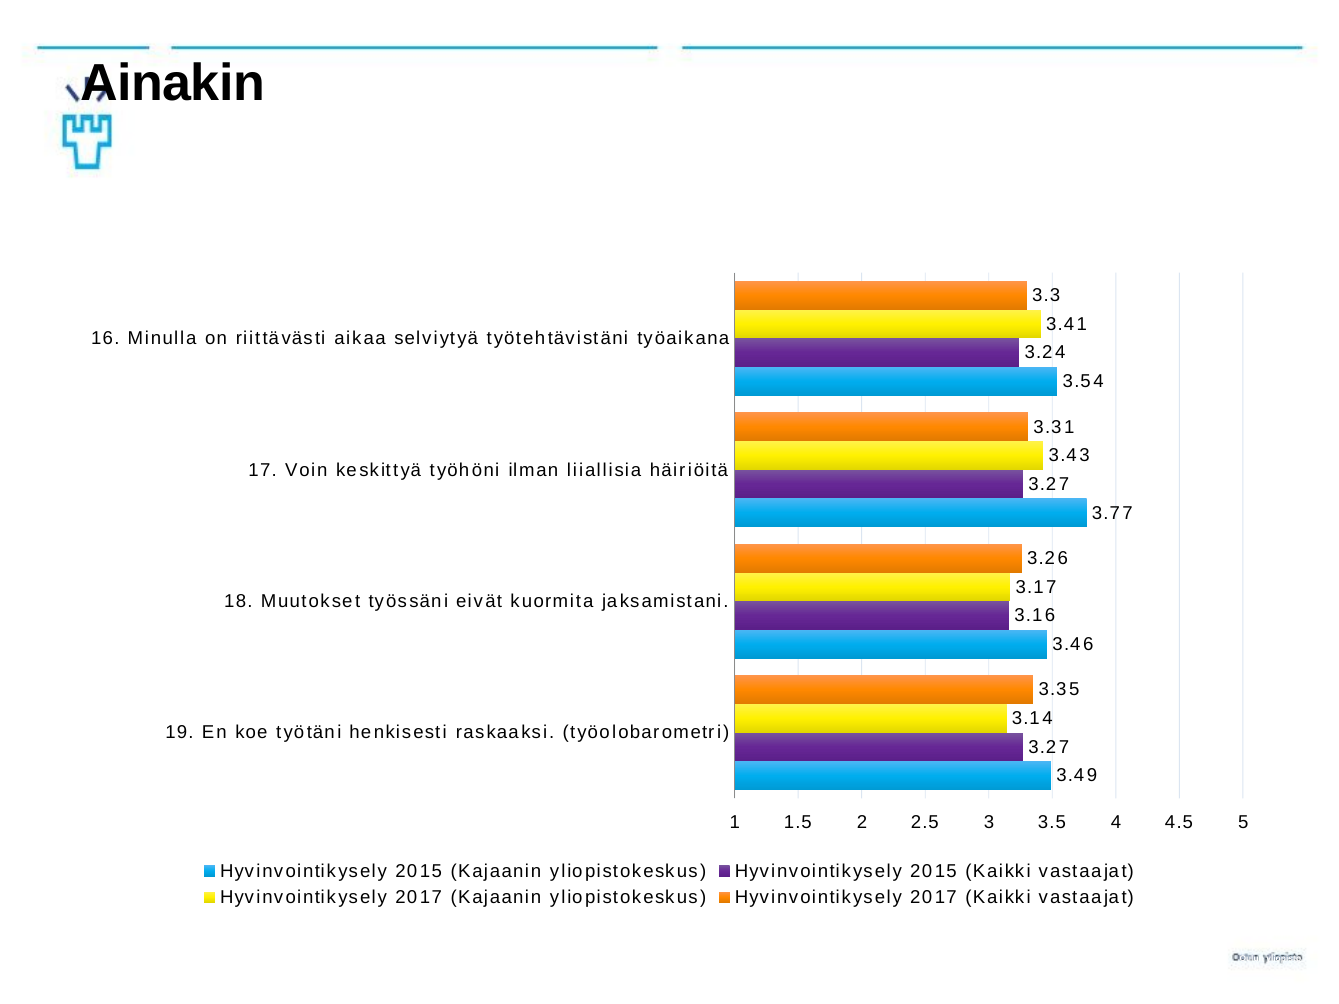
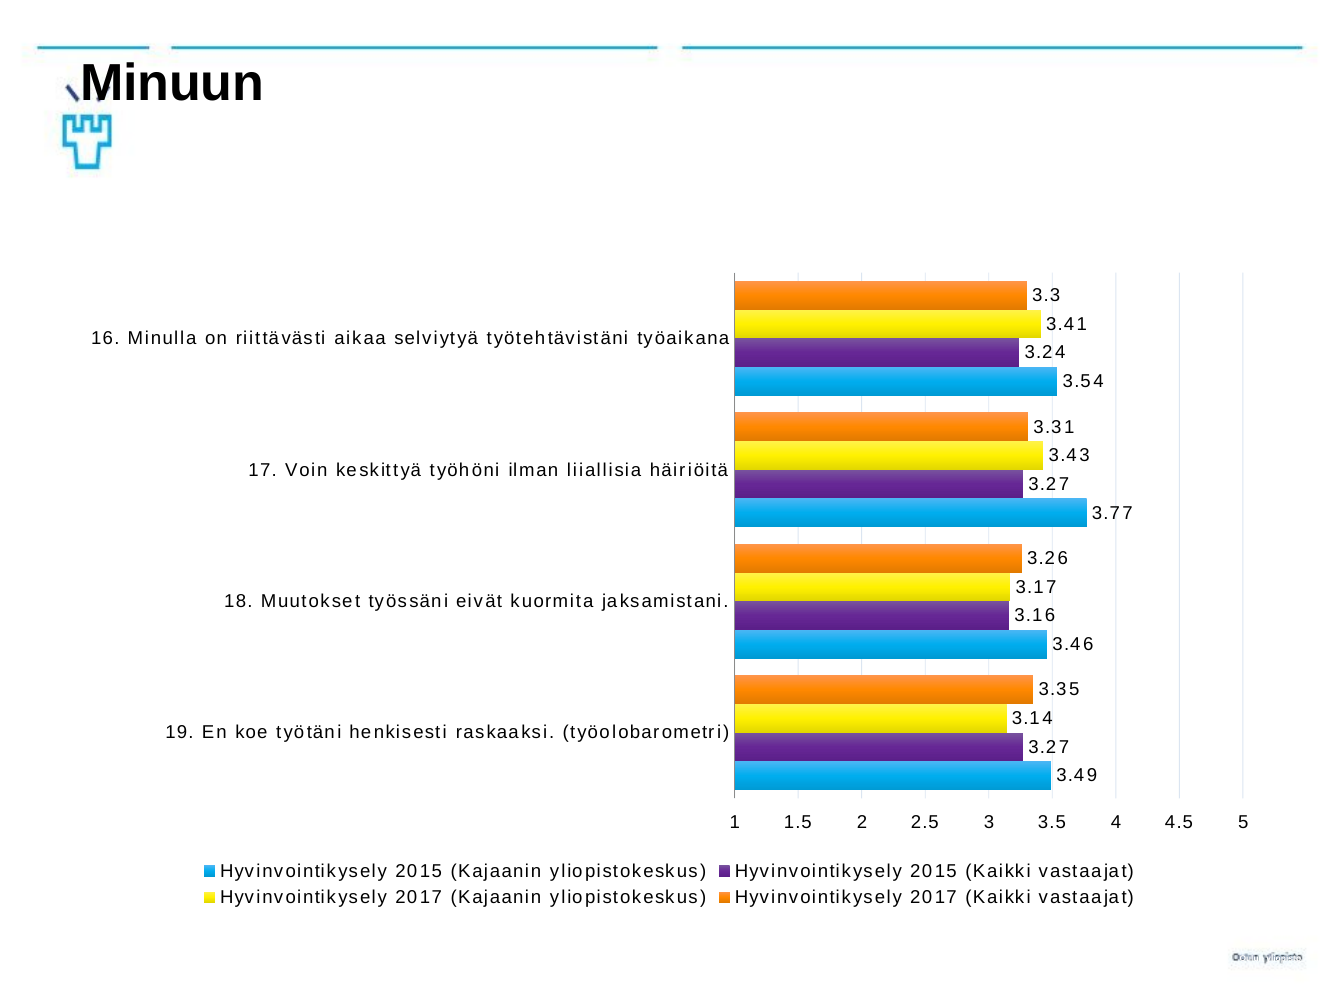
Ainakin: Ainakin -> Minuun (172, 83)
